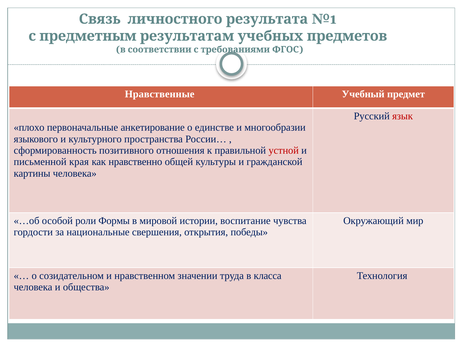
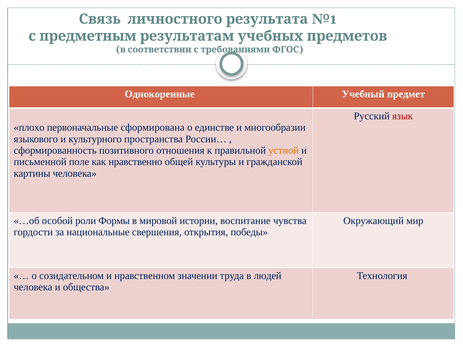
Нравственные: Нравственные -> Однокоренные (160, 94)
анкетирование: анкетирование -> сформирована (153, 128)
устной colour: red -> orange (284, 151)
края: края -> поле (79, 162)
класса: класса -> людей (268, 276)
